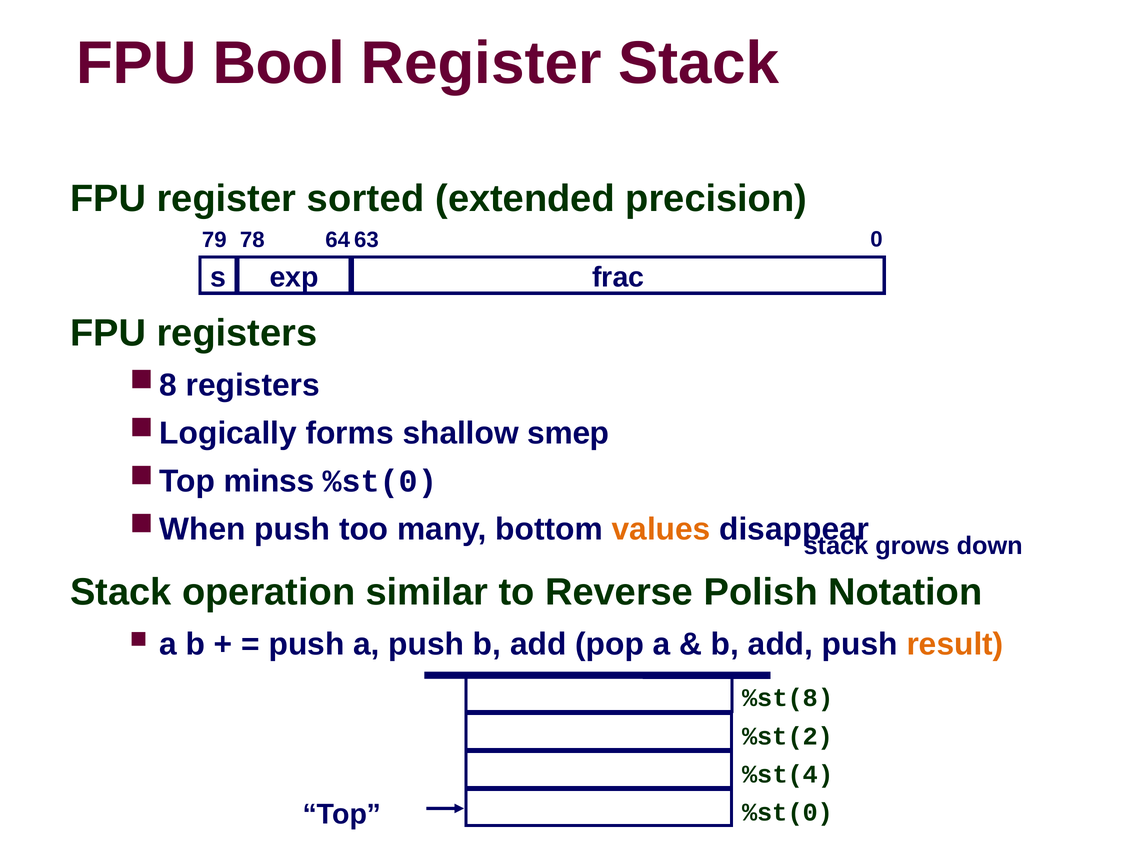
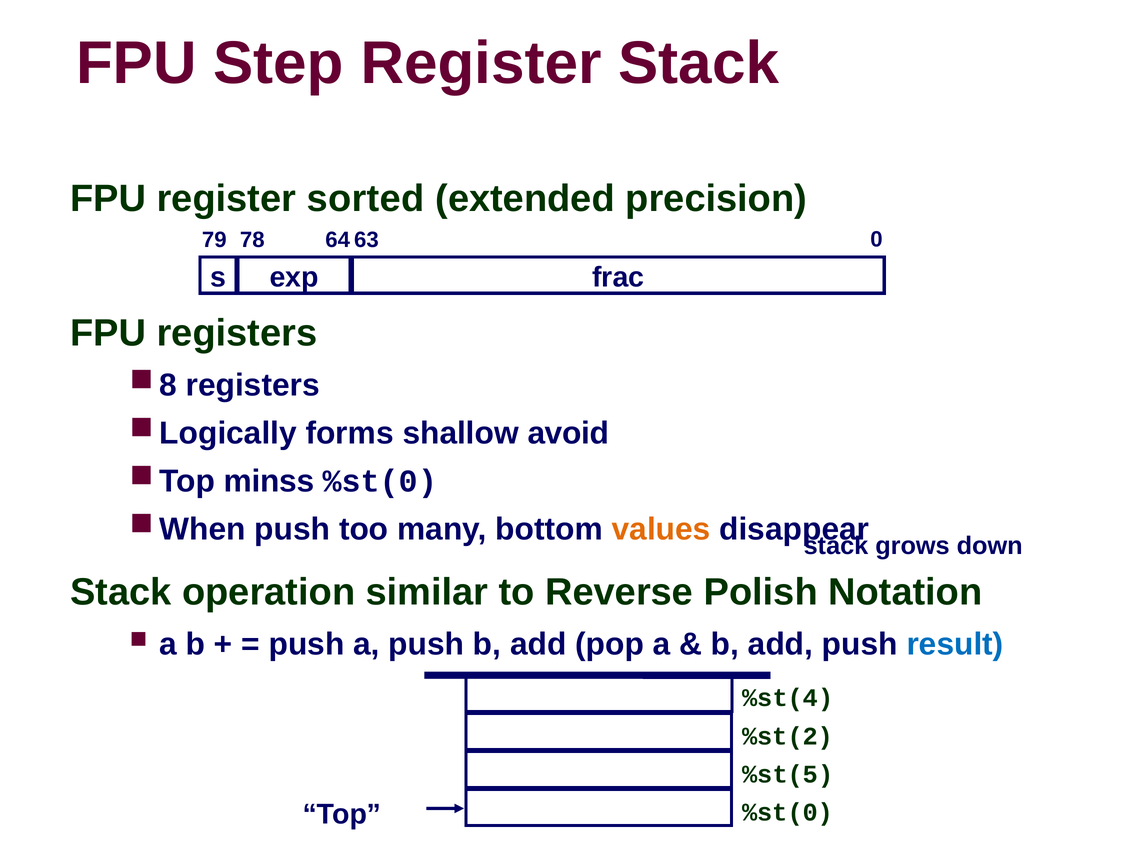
Bool: Bool -> Step (278, 63)
smep: smep -> avoid (568, 433)
result colour: orange -> blue (955, 644)
%st(8: %st(8 -> %st(4 (788, 698)
%st(4: %st(4 -> %st(5 (788, 774)
